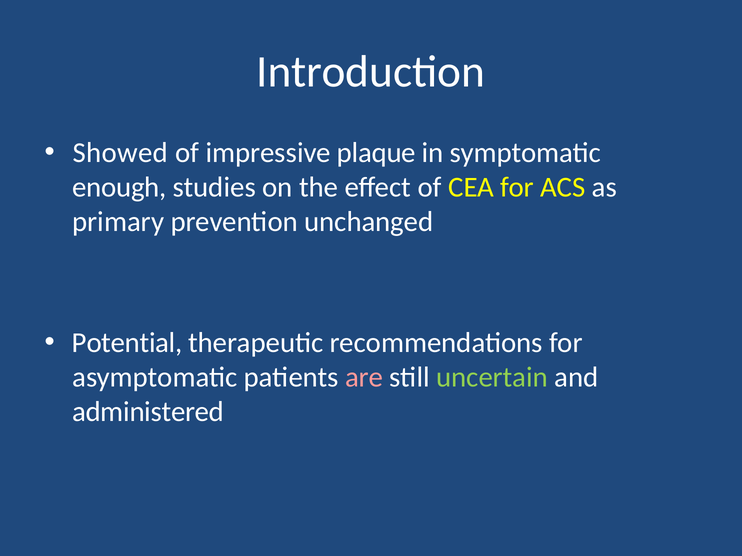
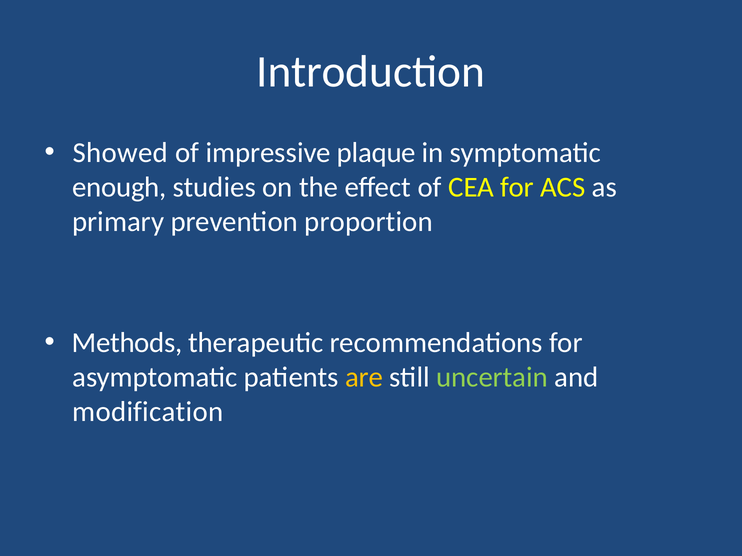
unchanged: unchanged -> proportion (369, 222)
Potential: Potential -> Methods (127, 343)
are colour: pink -> yellow (364, 378)
administered: administered -> modification (148, 412)
